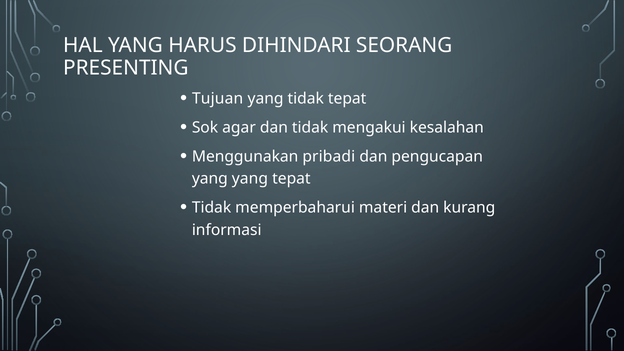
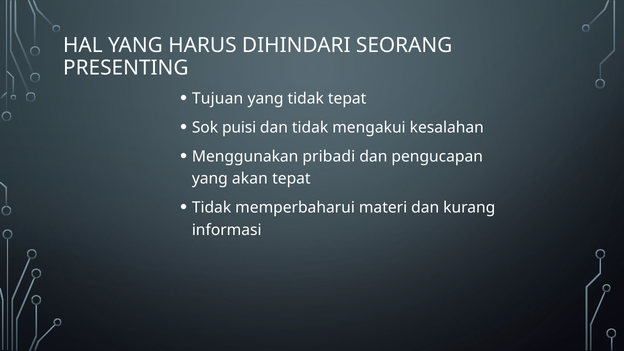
agar: agar -> puisi (239, 127)
yang yang: yang -> akan (250, 179)
